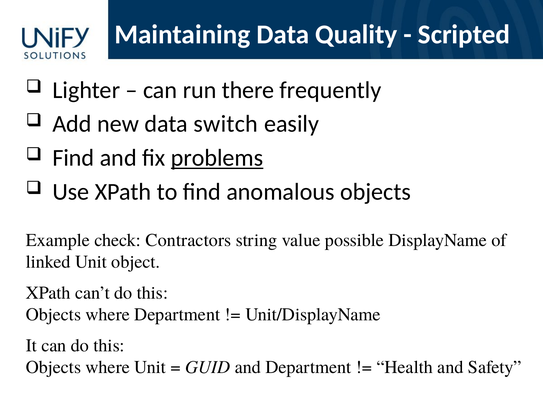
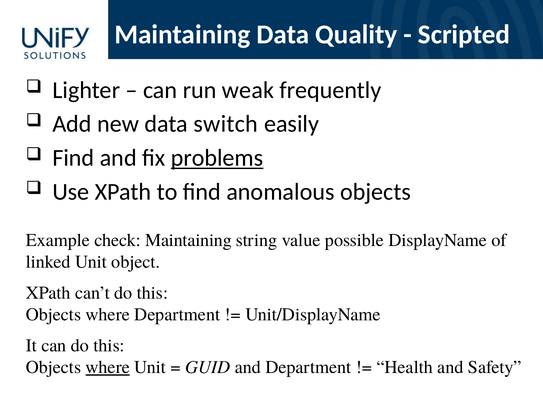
there: there -> weak (248, 90)
check Contractors: Contractors -> Maintaining (188, 240)
where underline: none -> present (108, 367)
